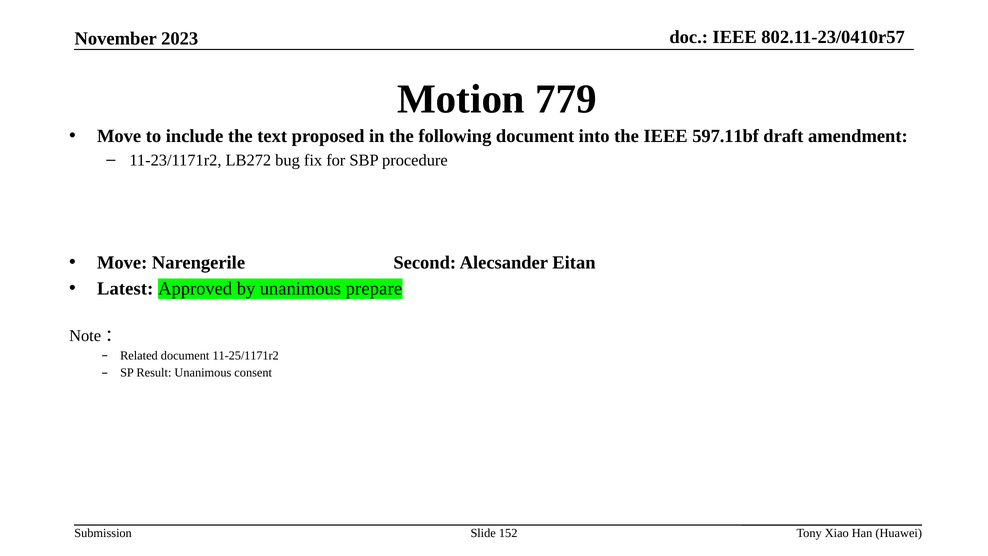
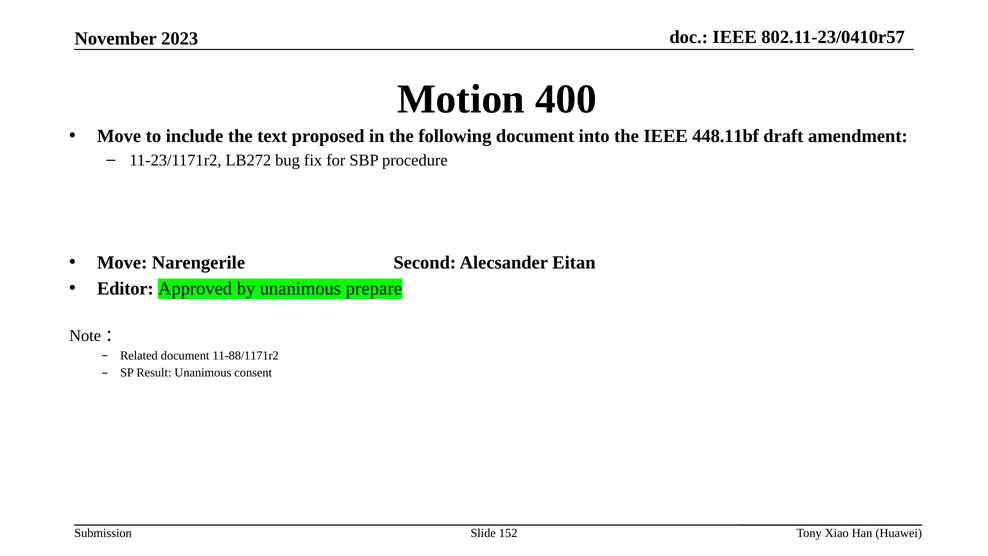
779: 779 -> 400 (566, 99)
597.11bf: 597.11bf -> 448.11bf (726, 136)
Latest: Latest -> Editor (125, 289)
11-25/1171r2: 11-25/1171r2 -> 11-88/1171r2 (246, 355)
